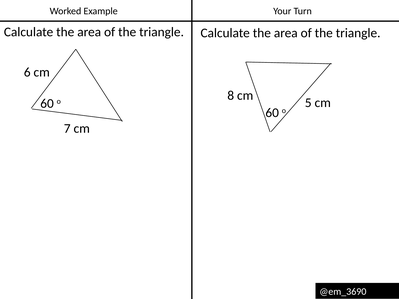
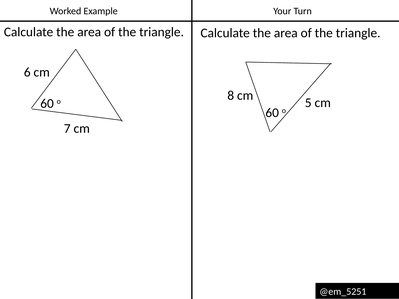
@em_3690: @em_3690 -> @em_5251 (343, 292)
